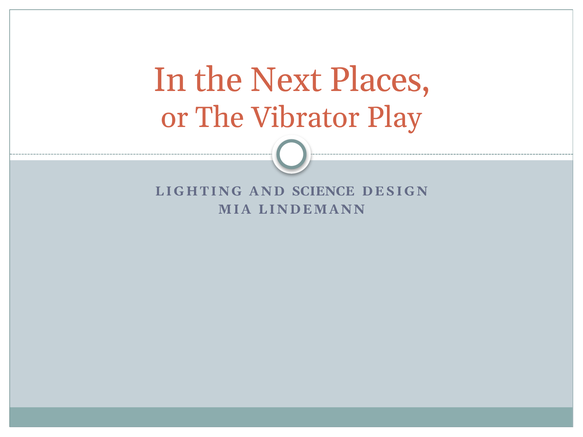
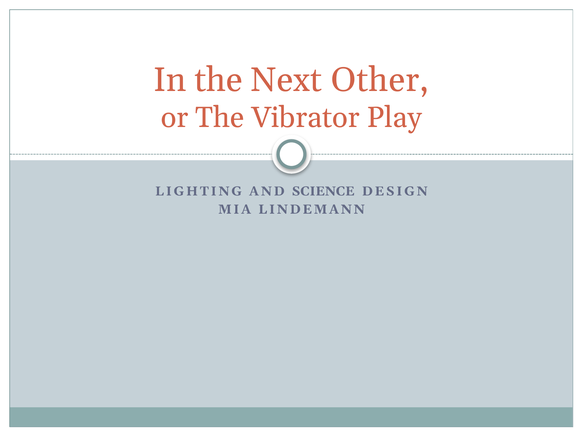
Places: Places -> Other (380, 80)
